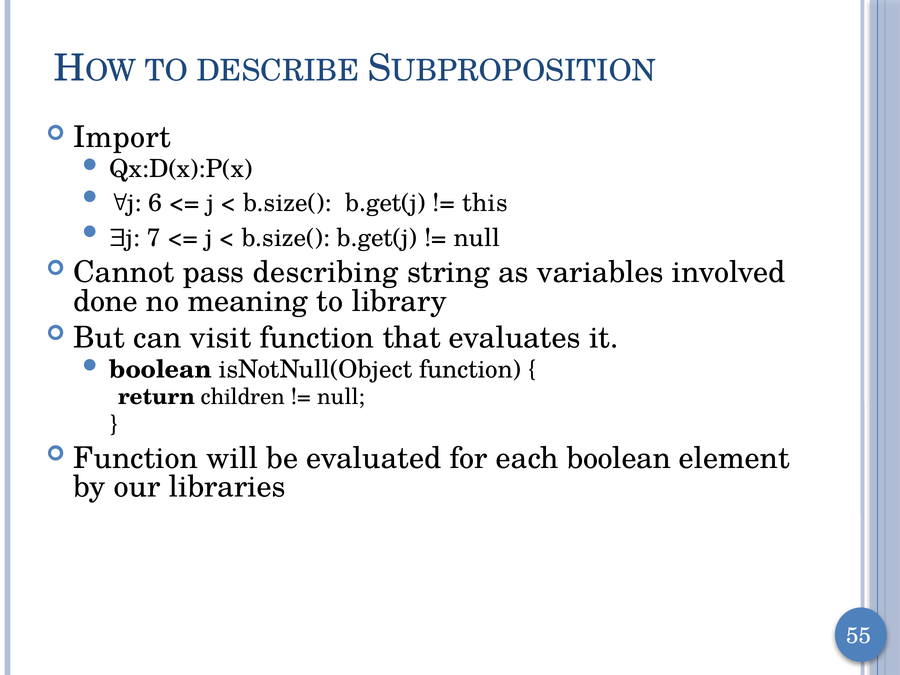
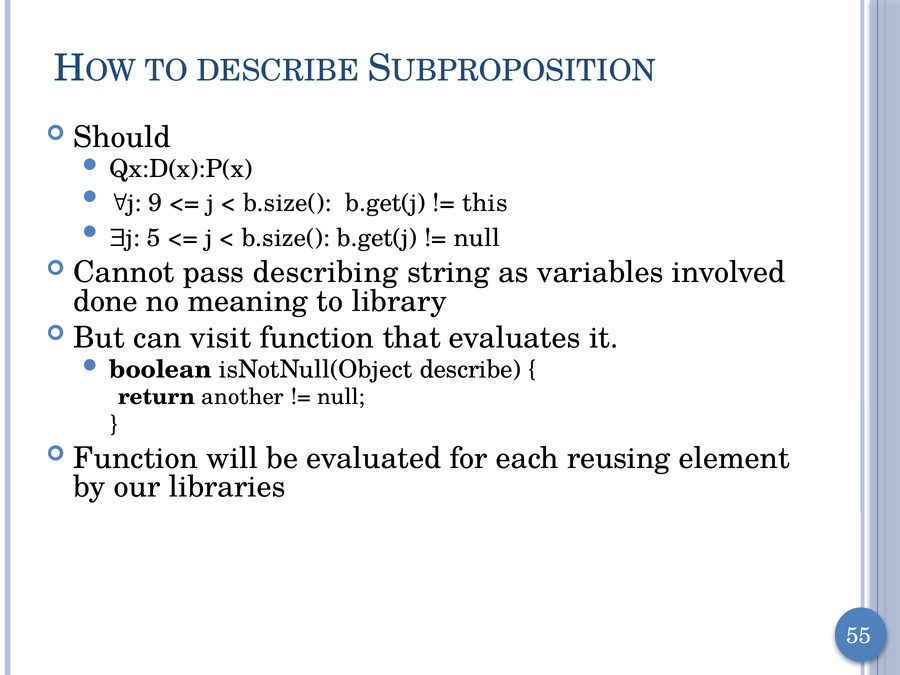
Import: Import -> Should (122, 138)
6: 6 -> 9 (155, 203)
7: 7 -> 5 (154, 238)
isNotNull(Object function: function -> describe (470, 369)
children: children -> another (243, 397)
each boolean: boolean -> reusing (619, 458)
